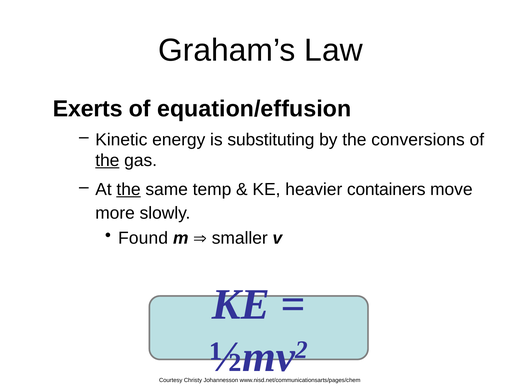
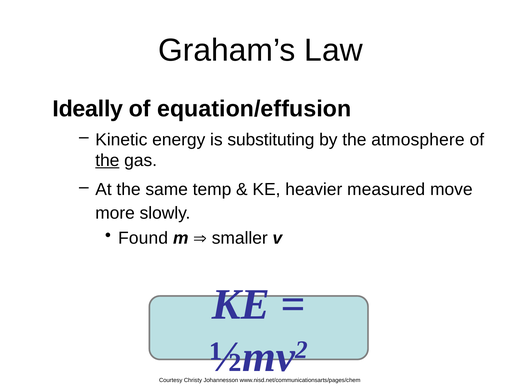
Exerts: Exerts -> Ideally (88, 109)
conversions: conversions -> atmosphere (418, 140)
the underline: present -> none (129, 189)
containers: containers -> measured (386, 189)
